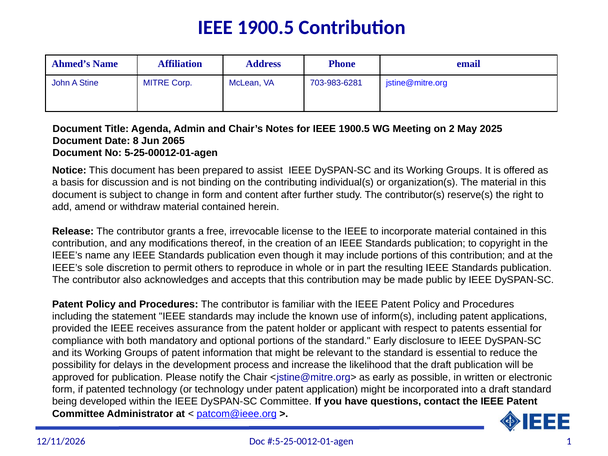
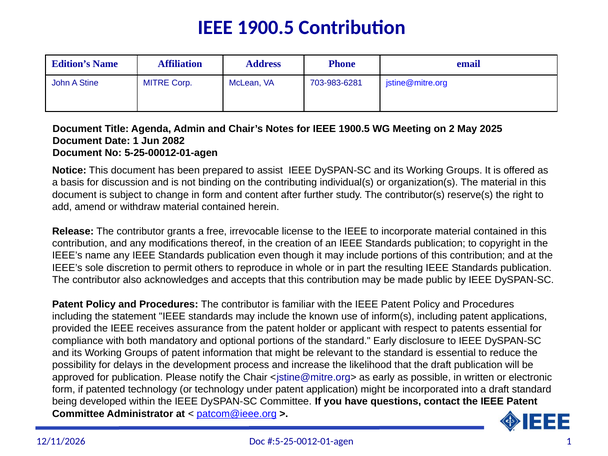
Ahmed’s: Ahmed’s -> Edition’s (71, 64)
Date 8: 8 -> 1 (136, 141)
2065: 2065 -> 2082 (173, 141)
